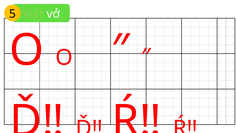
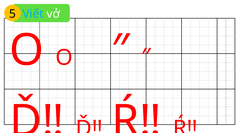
Viết colour: light green -> light blue (33, 14)
